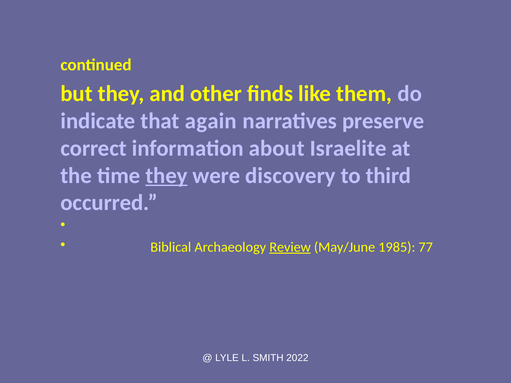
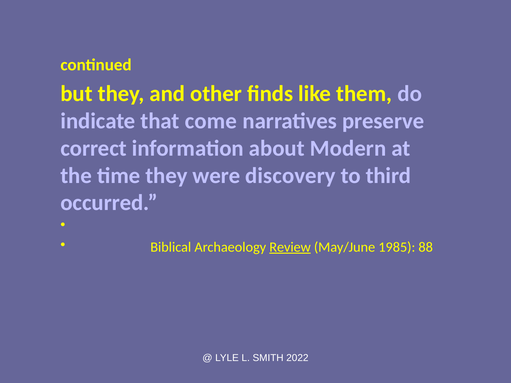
again: again -> come (211, 121)
Israelite: Israelite -> Modern (348, 148)
they underline: present -> none (166, 176)
77: 77 -> 88 (426, 247)
